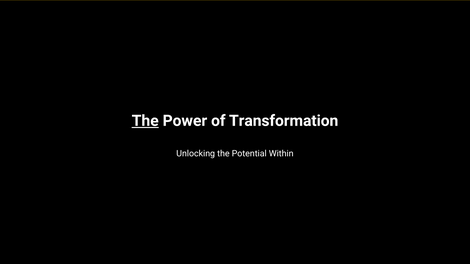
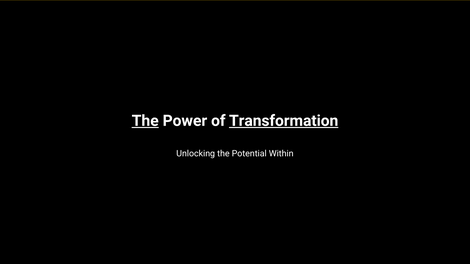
Transformation underline: none -> present (284, 121)
